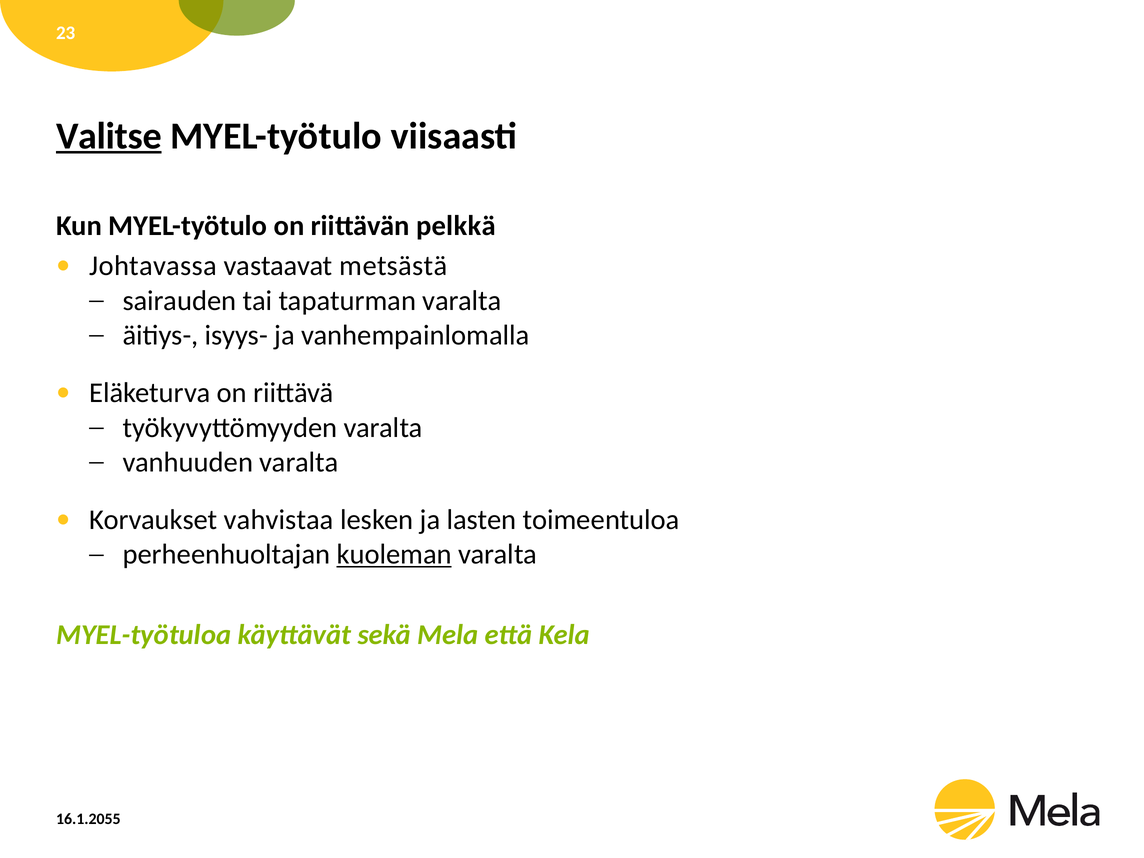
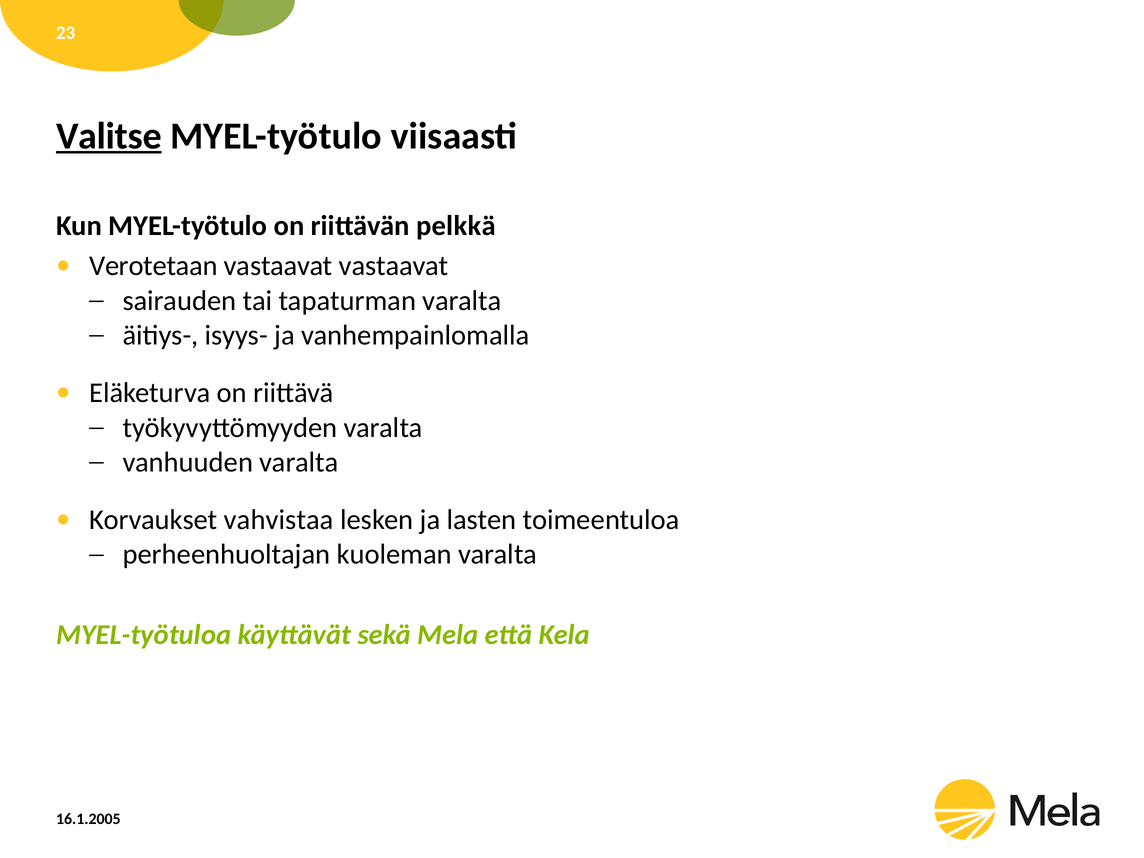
Johtavassa: Johtavassa -> Verotetaan (153, 266)
vastaavat metsästä: metsästä -> vastaavat (394, 266)
kuoleman underline: present -> none (394, 555)
16.1.2055: 16.1.2055 -> 16.1.2005 (88, 819)
